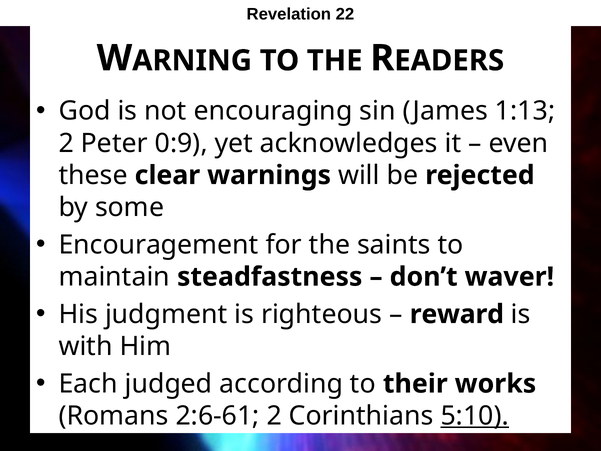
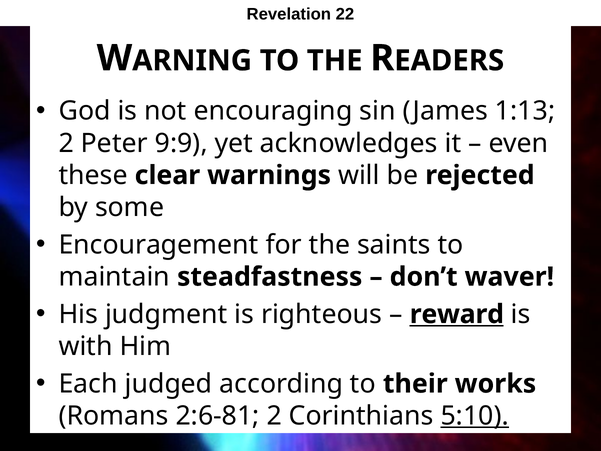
0:9: 0:9 -> 9:9 (181, 143)
reward underline: none -> present (457, 314)
2:6-61: 2:6-61 -> 2:6-81 (218, 416)
